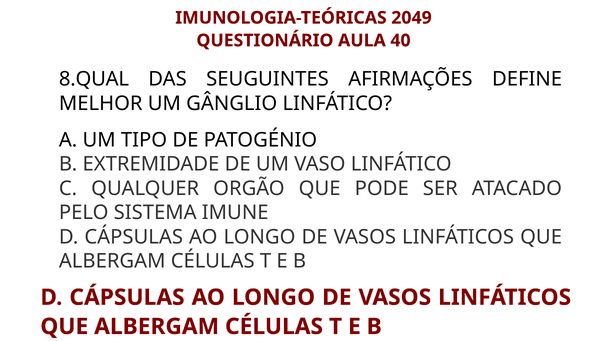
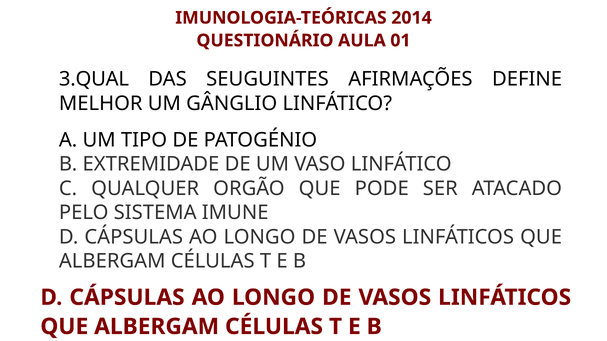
2049: 2049 -> 2014 (412, 18)
40: 40 -> 01 (400, 41)
8.QUAL: 8.QUAL -> 3.QUAL (94, 79)
